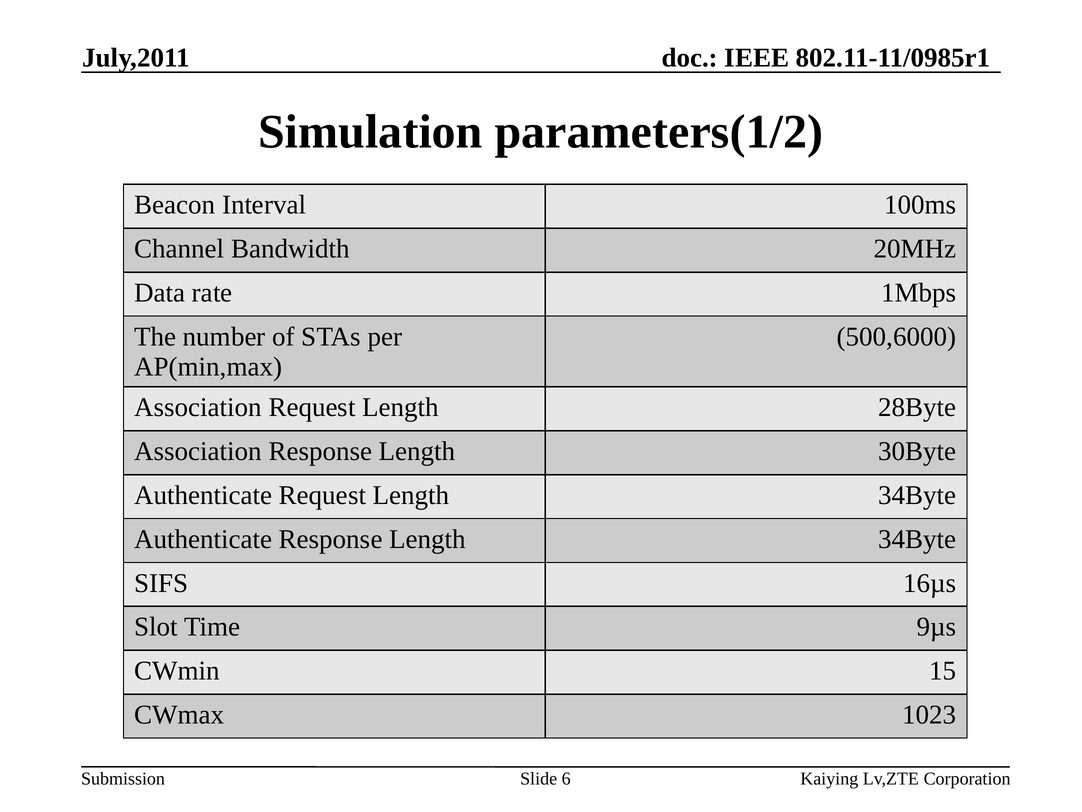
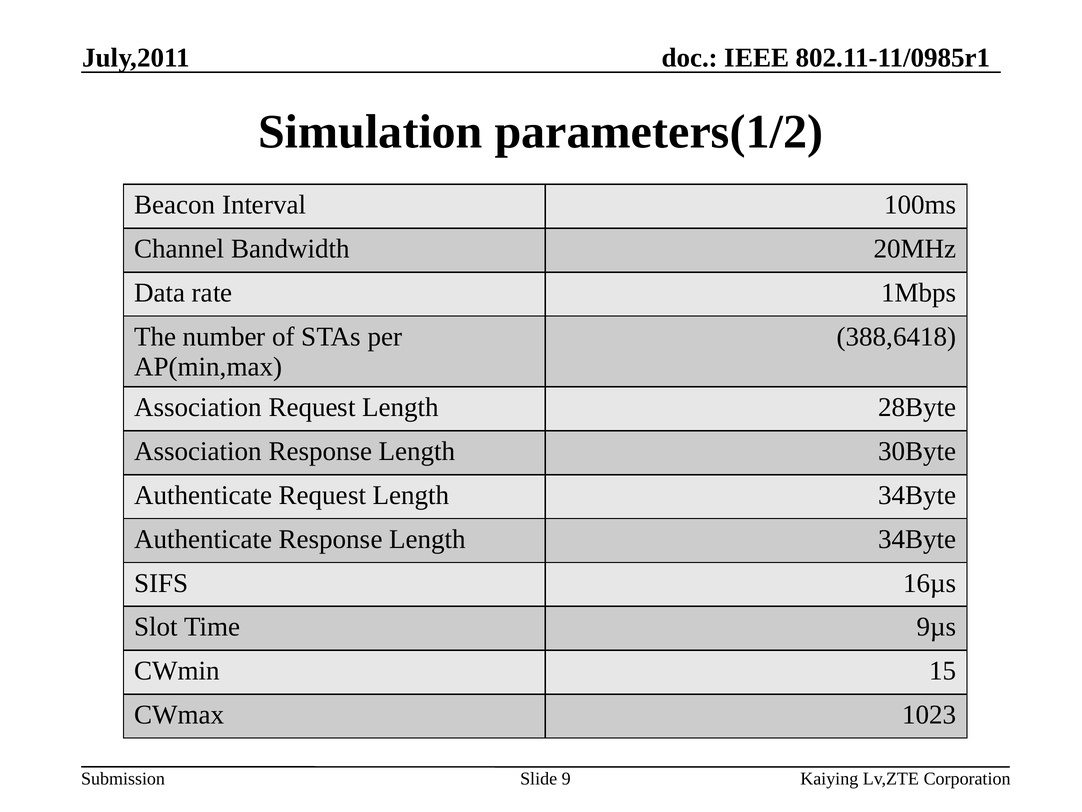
500,6000: 500,6000 -> 388,6418 (897, 336)
6: 6 -> 9 (566, 778)
